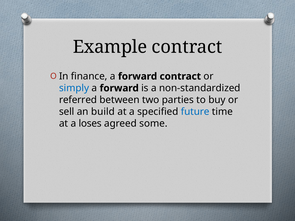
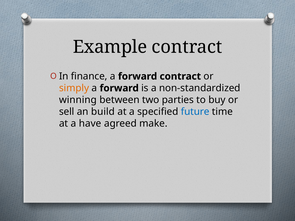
simply colour: blue -> orange (74, 88)
referred: referred -> winning (78, 100)
loses: loses -> have (90, 124)
some: some -> make (153, 124)
